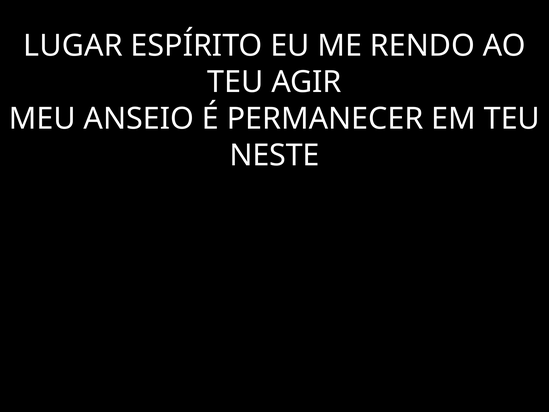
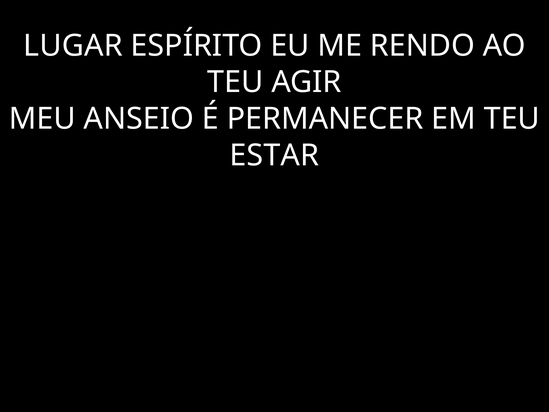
NESTE: NESTE -> ESTAR (274, 155)
